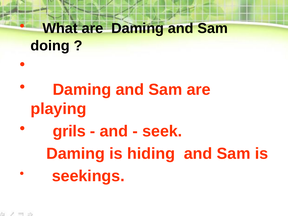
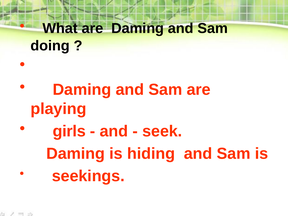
grils: grils -> girls (69, 131)
